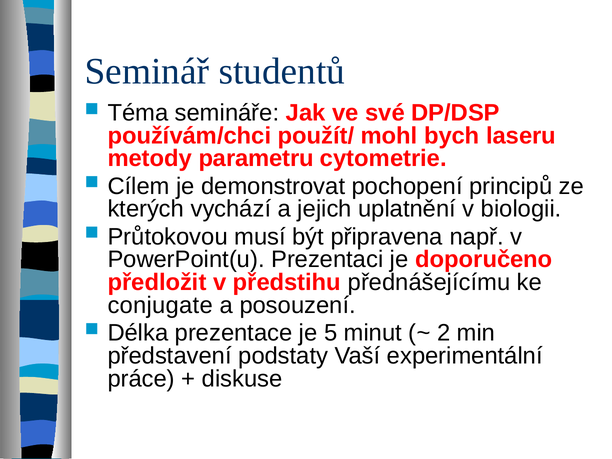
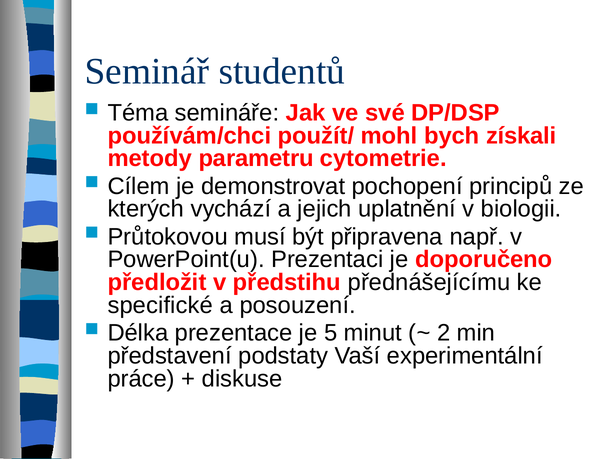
laseru: laseru -> získali (521, 136)
conjugate: conjugate -> specifické (160, 305)
